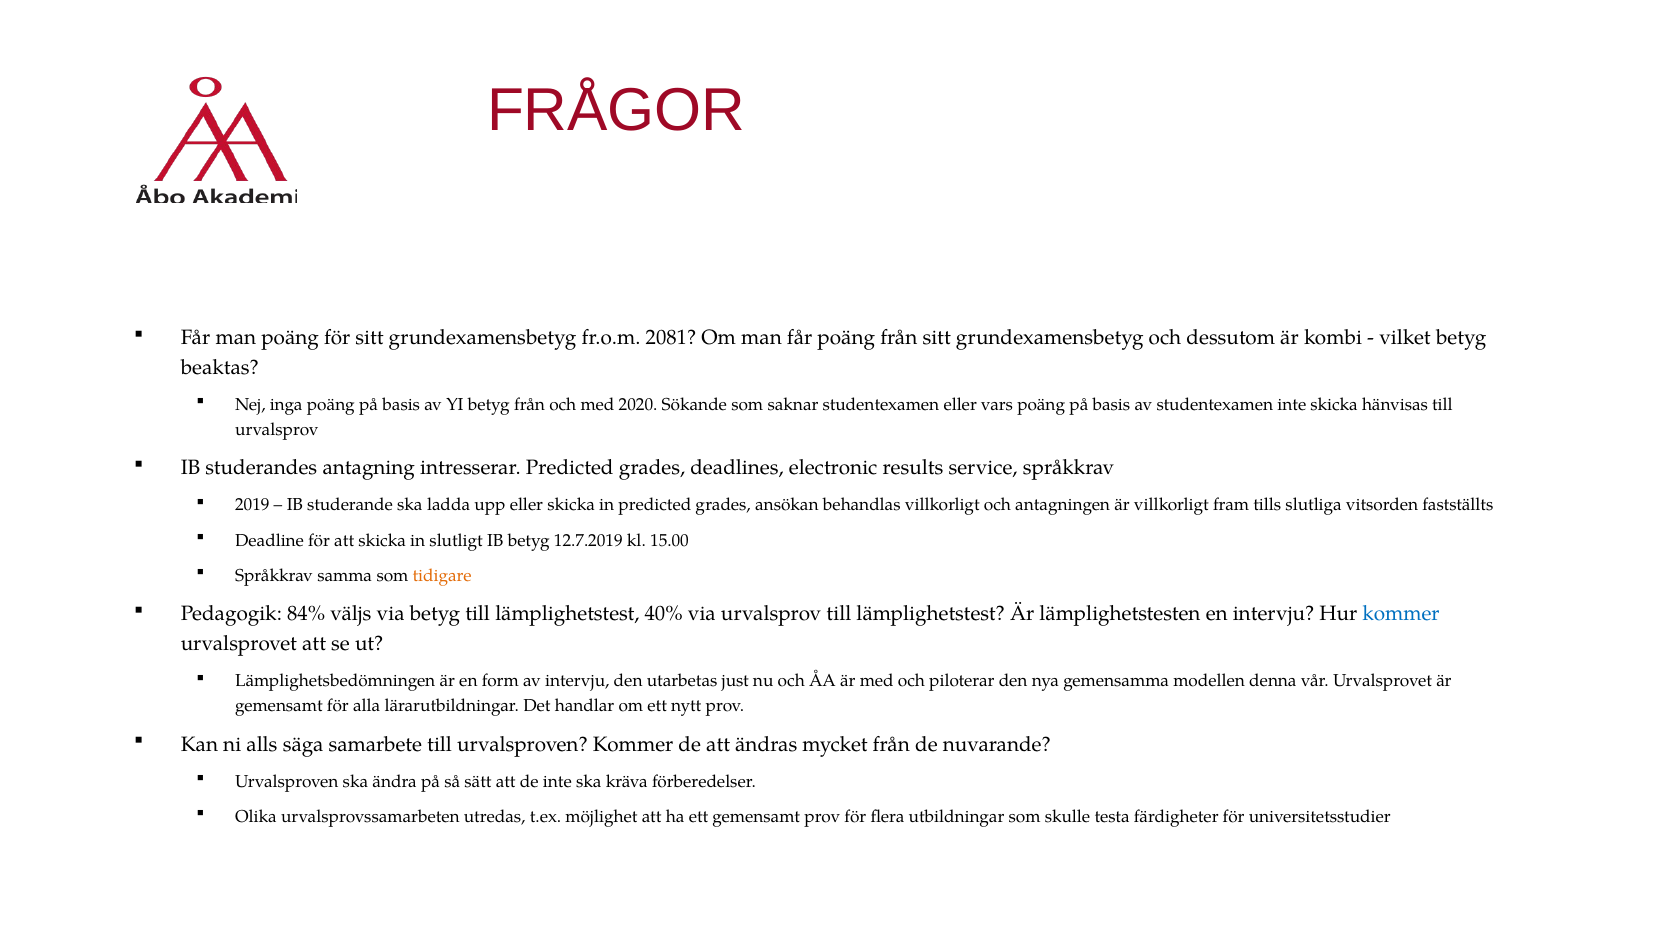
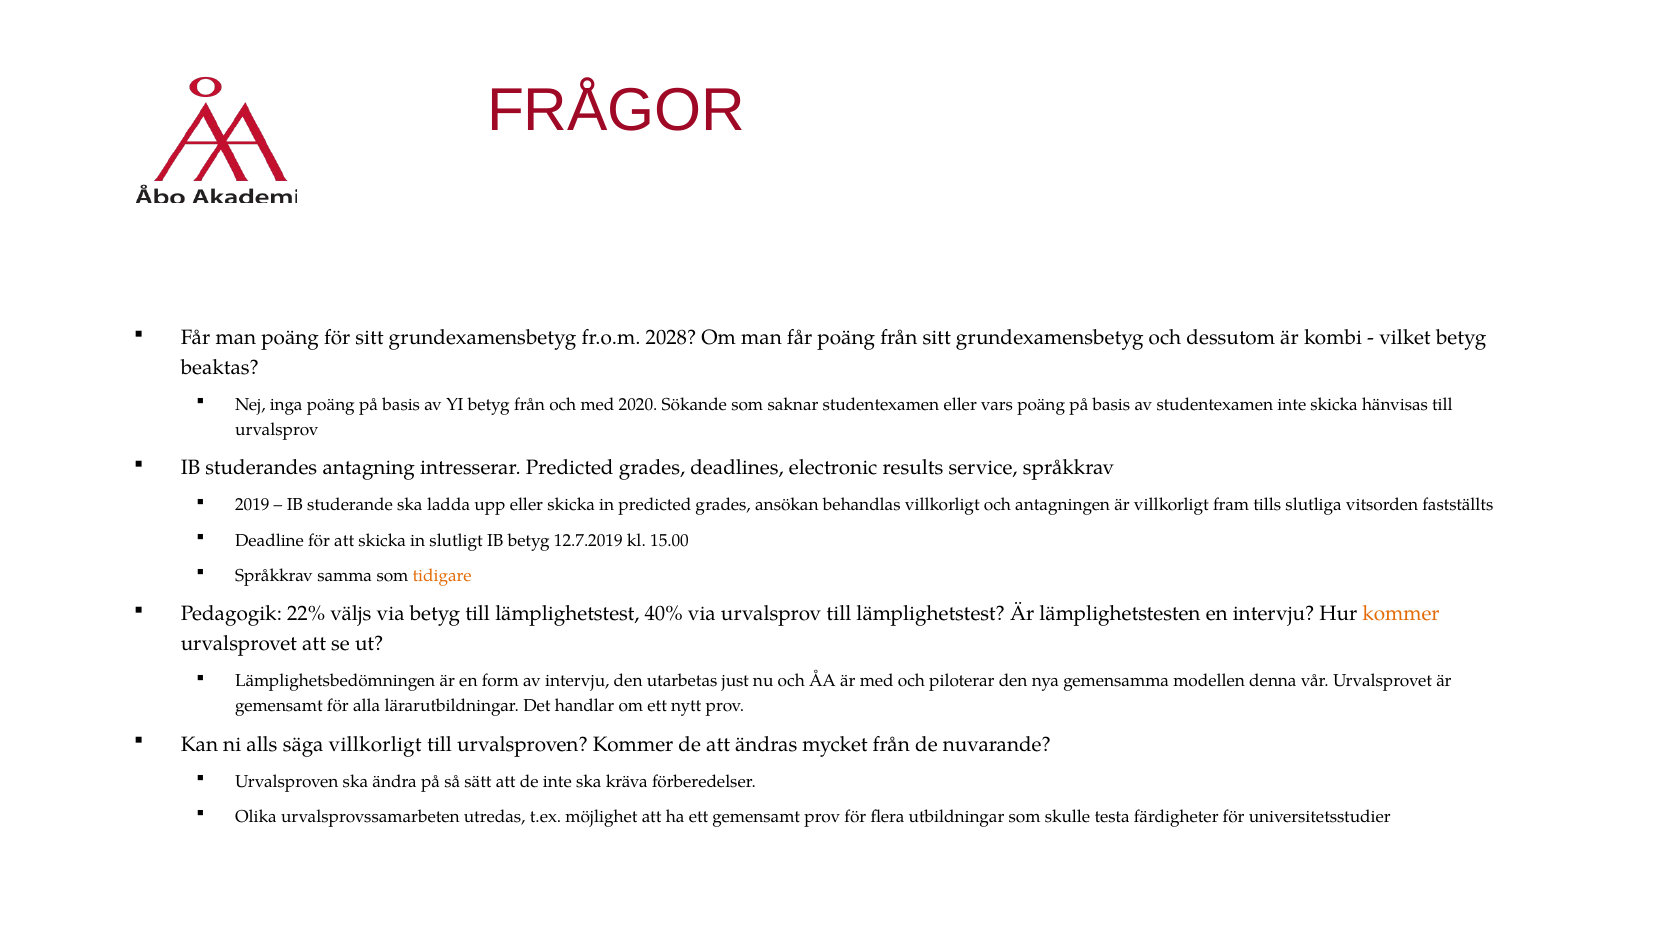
2081: 2081 -> 2028 (671, 338)
84%: 84% -> 22% (306, 614)
kommer colour: blue -> orange (1401, 614)
säga samarbete: samarbete -> villkorligt (375, 744)
